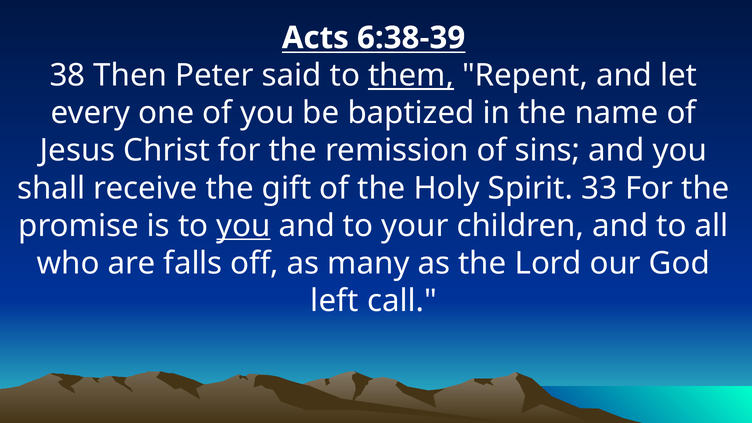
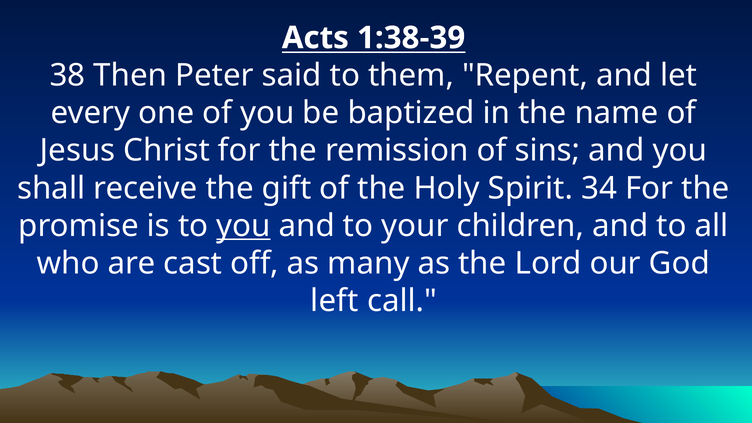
6:38-39: 6:38-39 -> 1:38-39 (411, 38)
them underline: present -> none (411, 75)
33: 33 -> 34 (599, 188)
falls: falls -> cast (193, 263)
